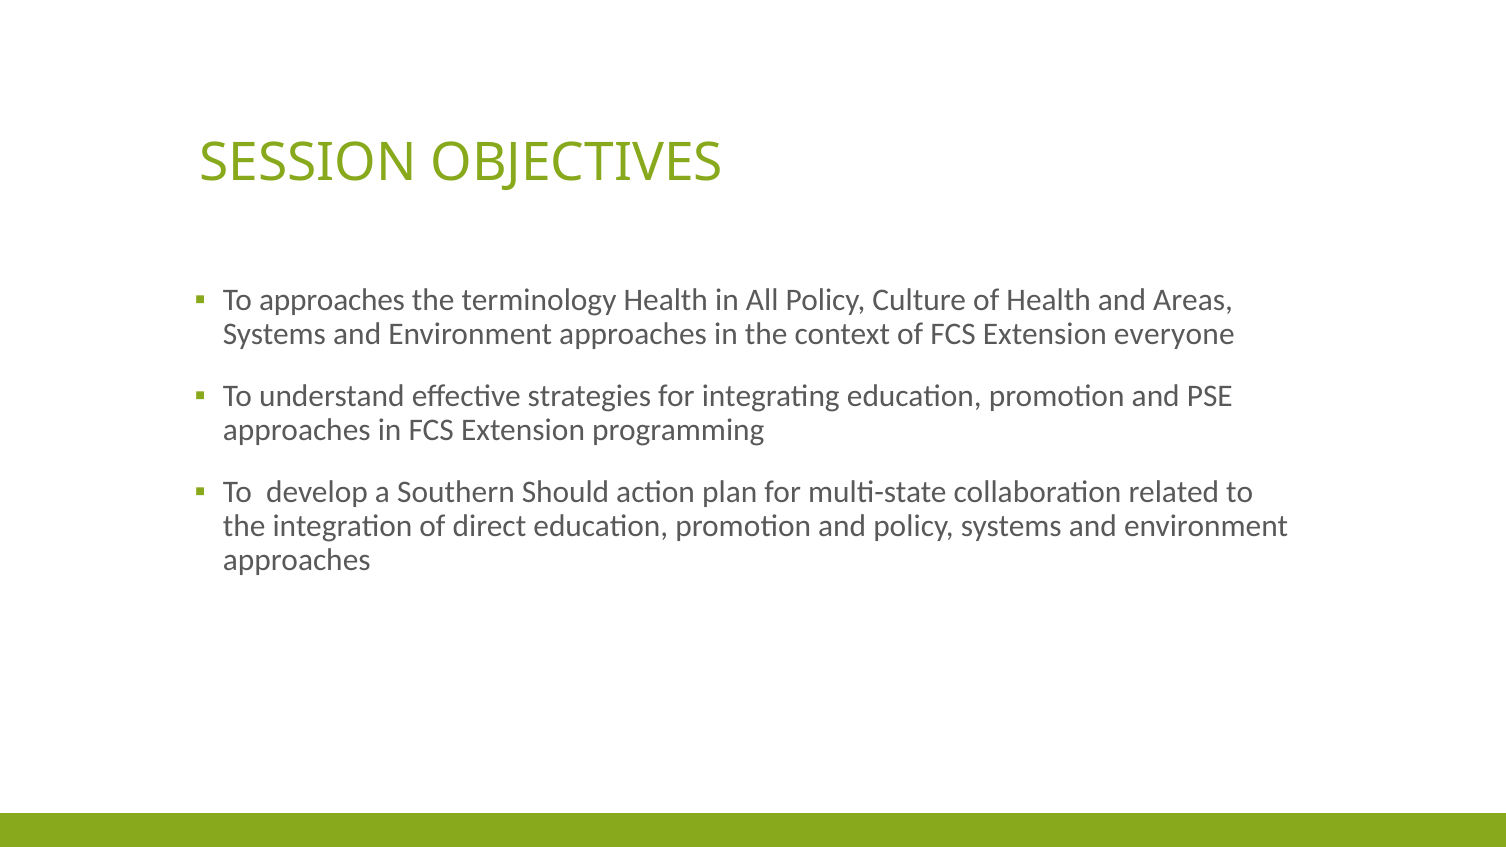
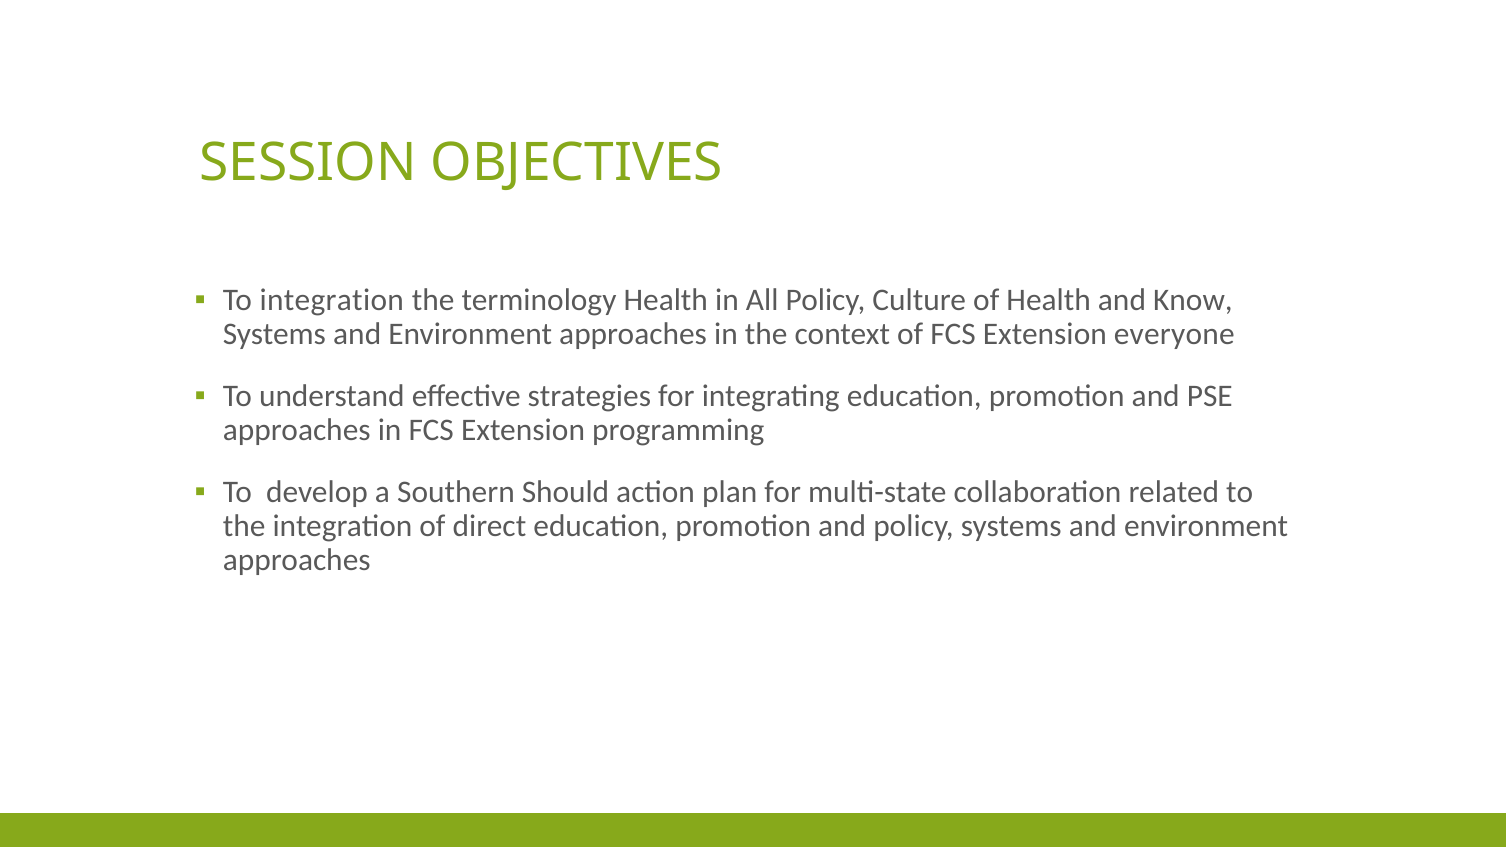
To approaches: approaches -> integration (332, 300)
Areas: Areas -> Know (1193, 300)
